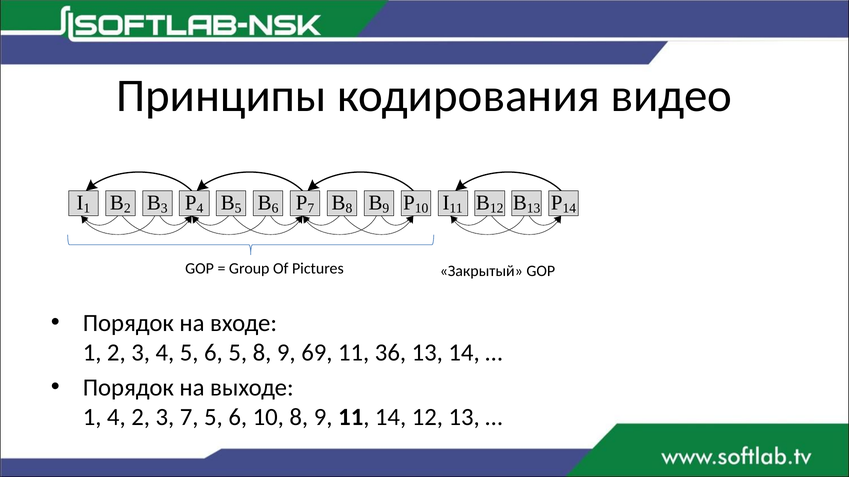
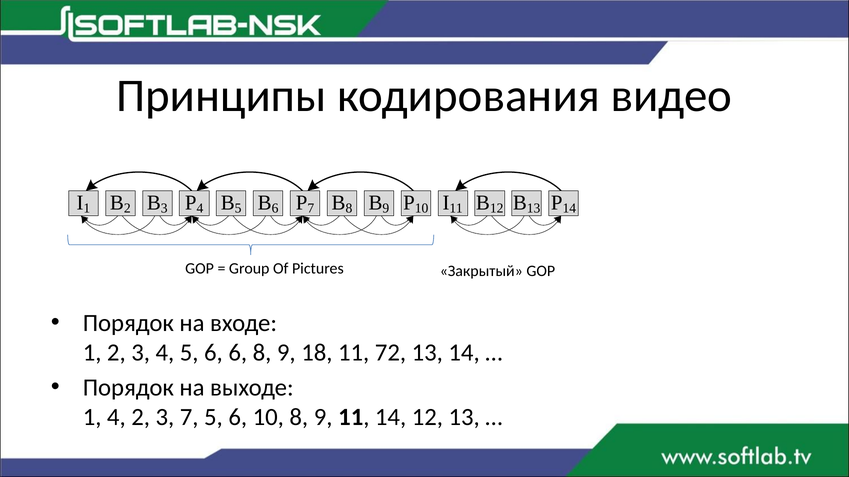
6 5: 5 -> 6 (238, 353)
69: 69 -> 18 (317, 353)
36: 36 -> 72 (390, 353)
